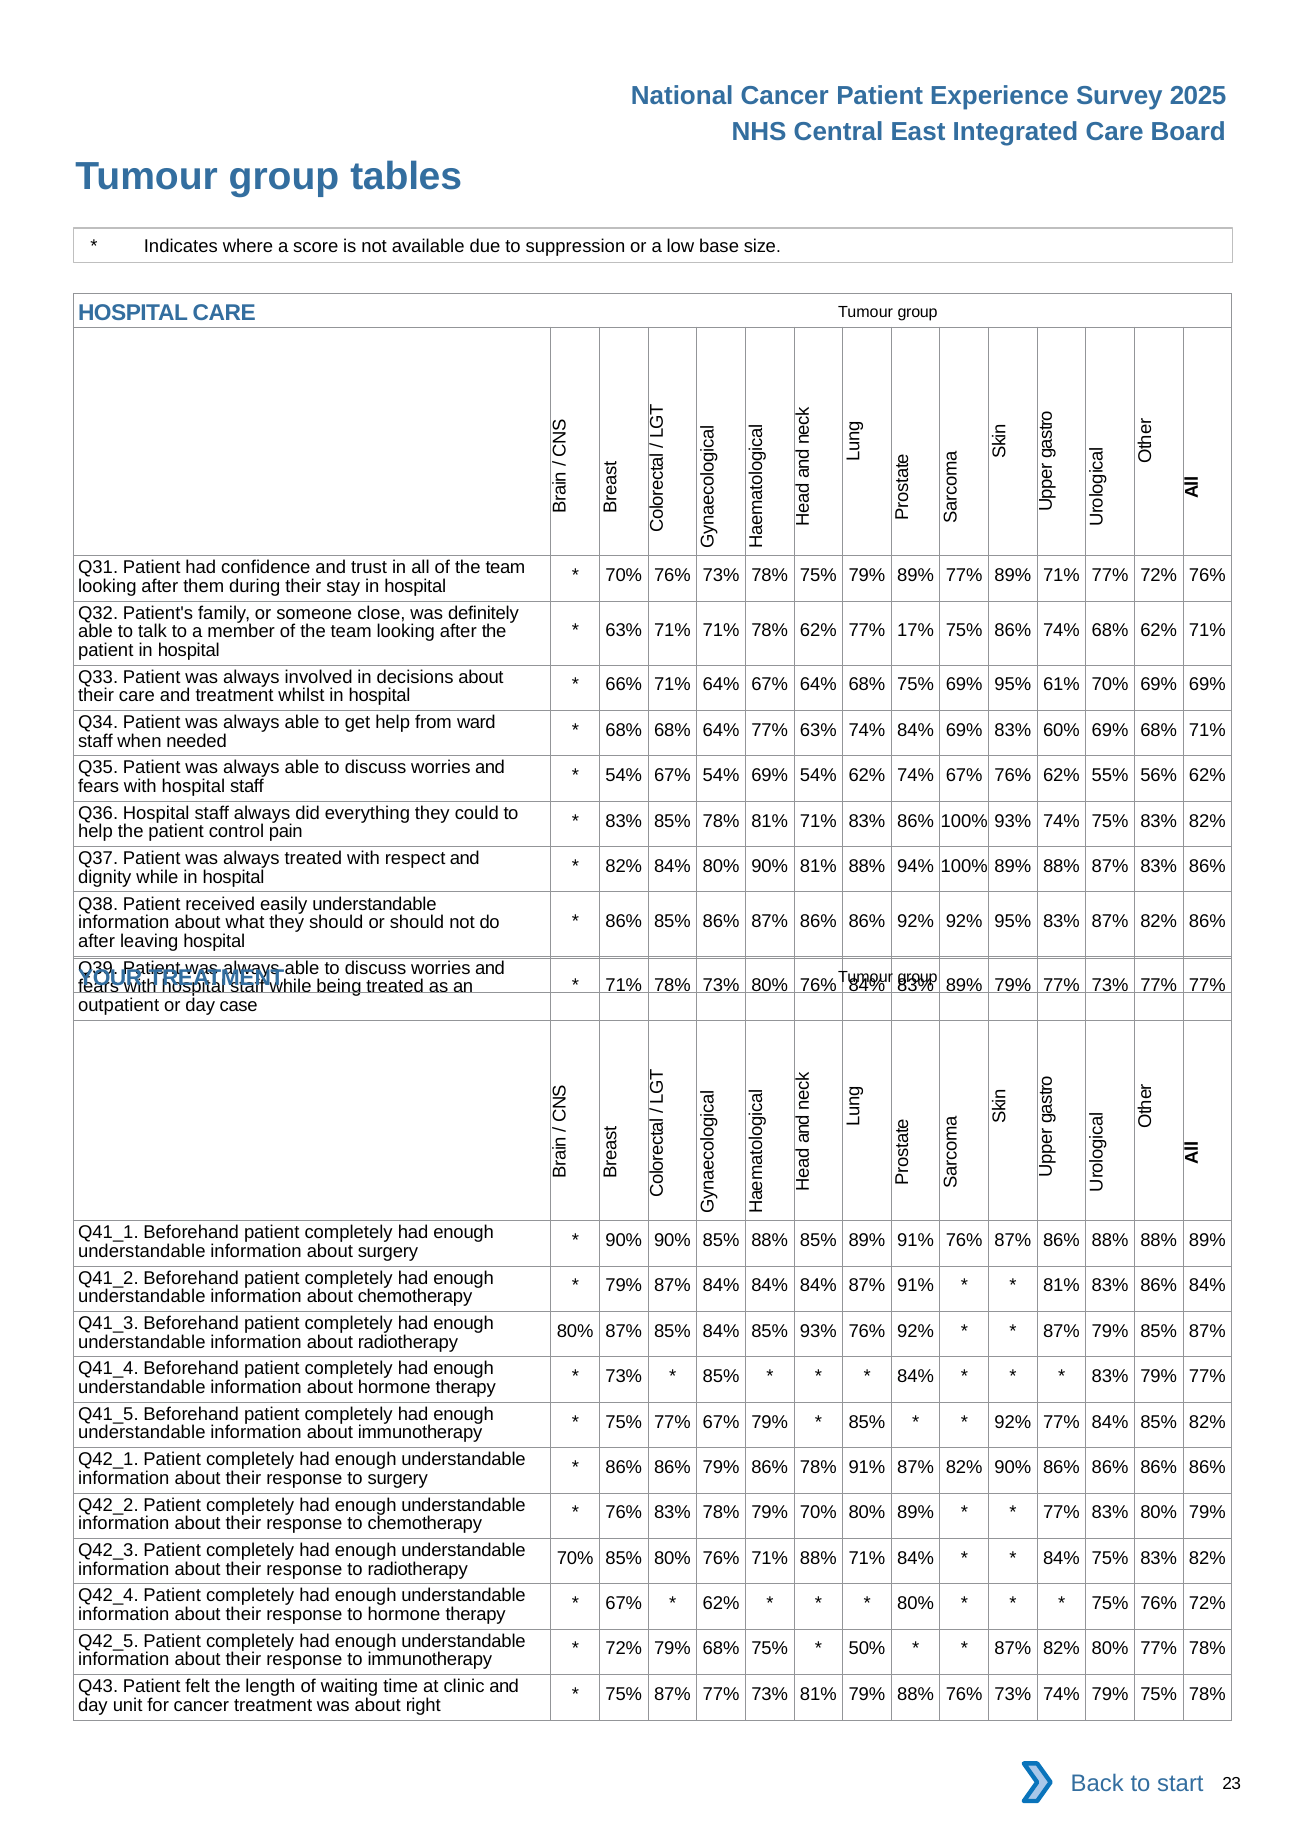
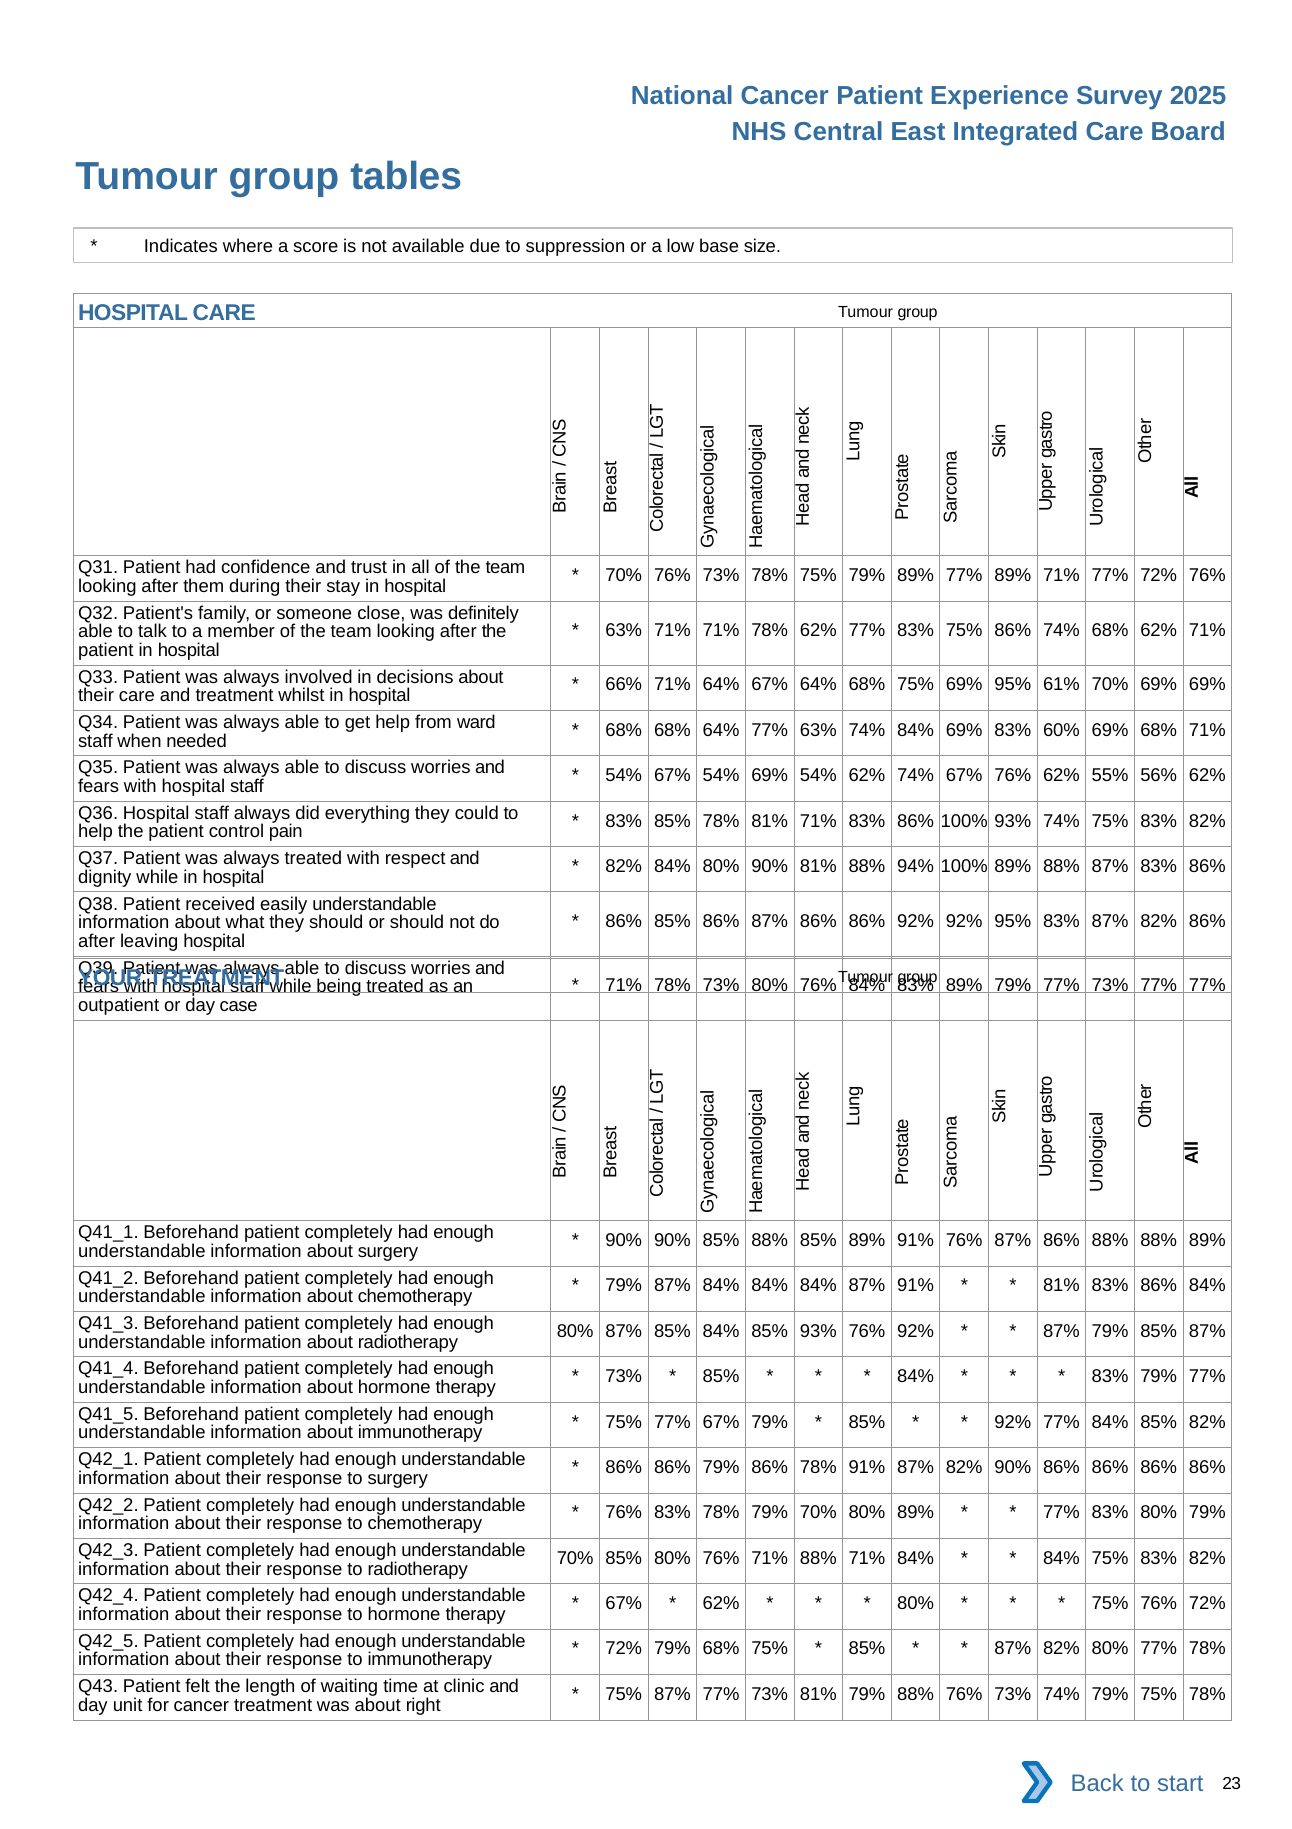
62% 77% 17%: 17% -> 83% (916, 630)
50%: 50% -> 85% (867, 1648)
